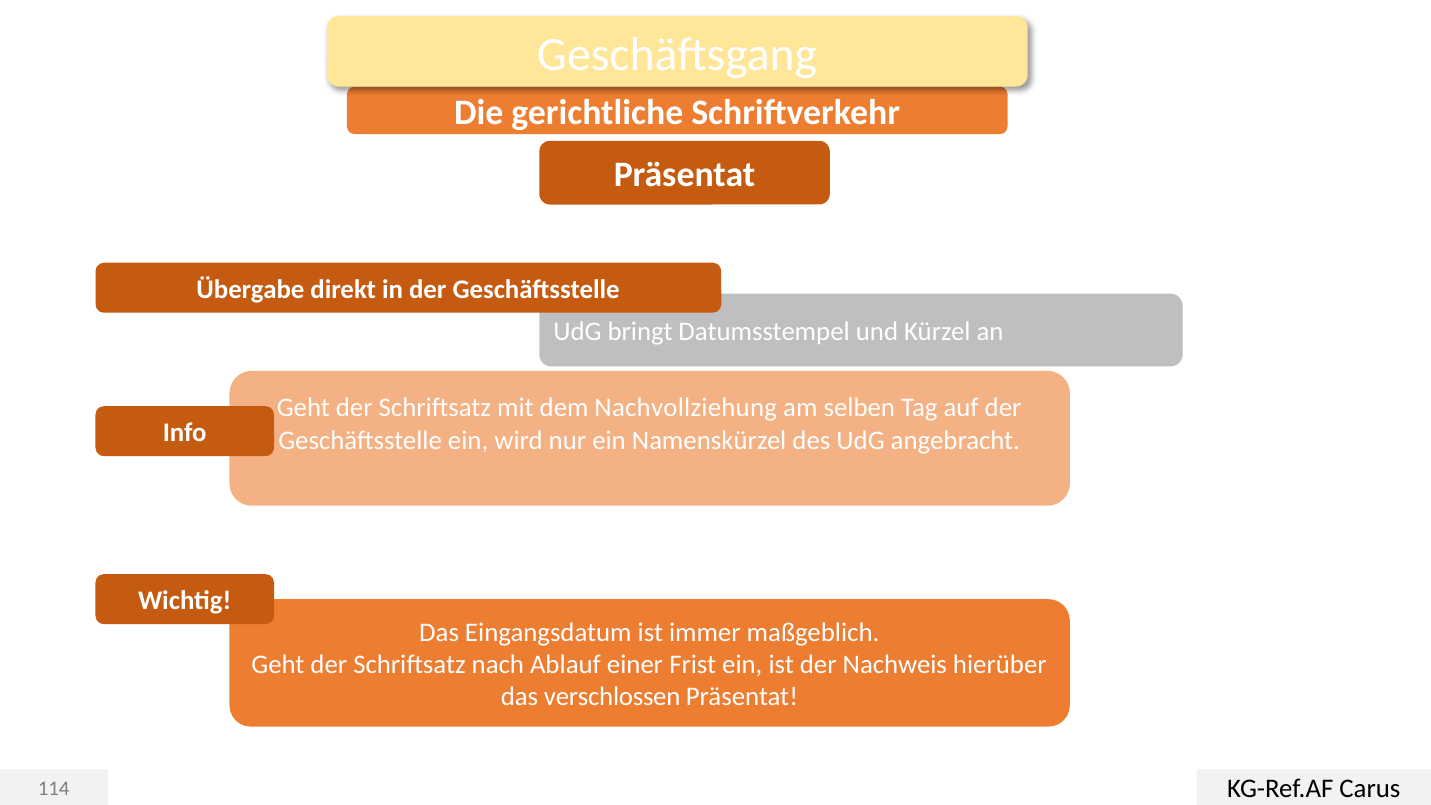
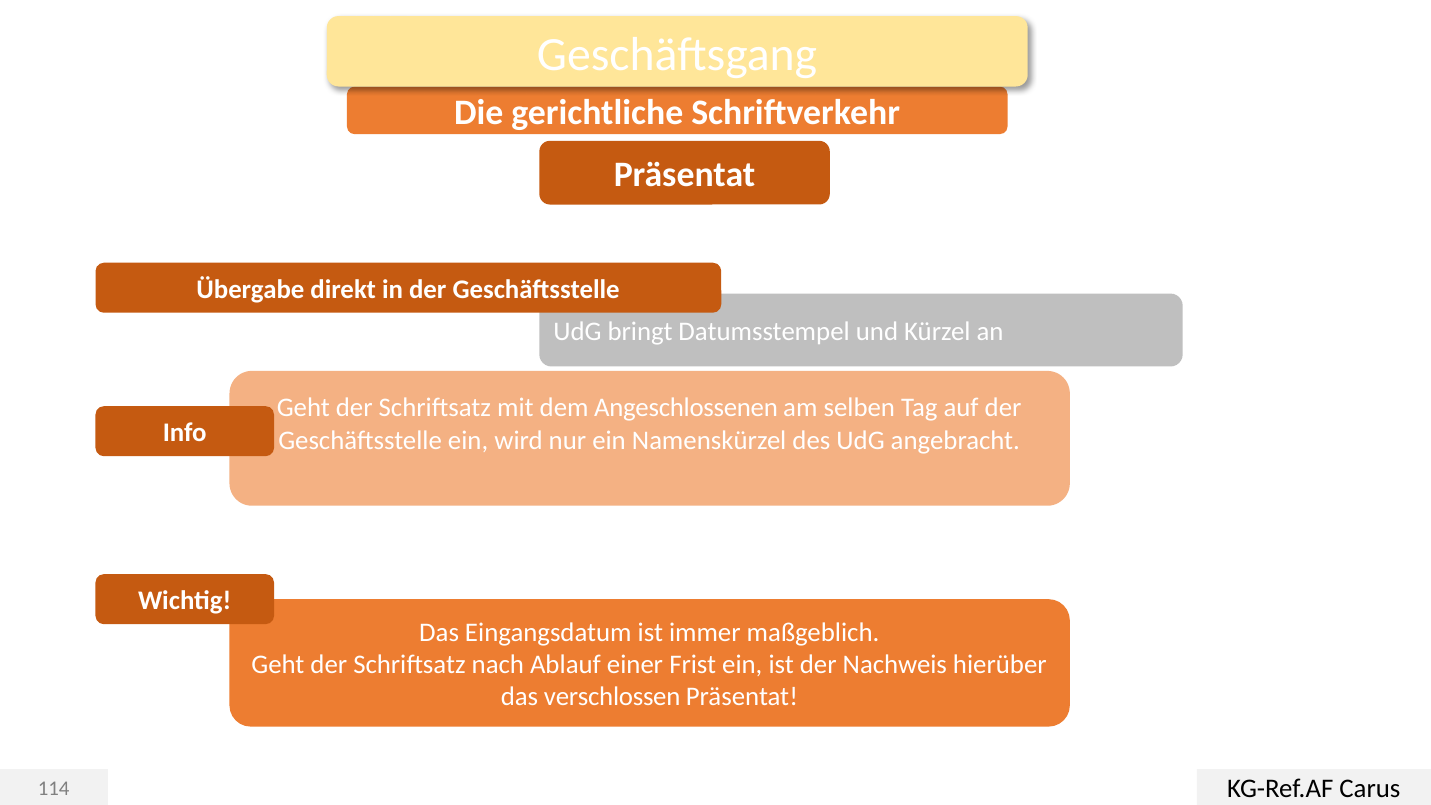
Nachvollziehung: Nachvollziehung -> Angeschlossenen (686, 408)
